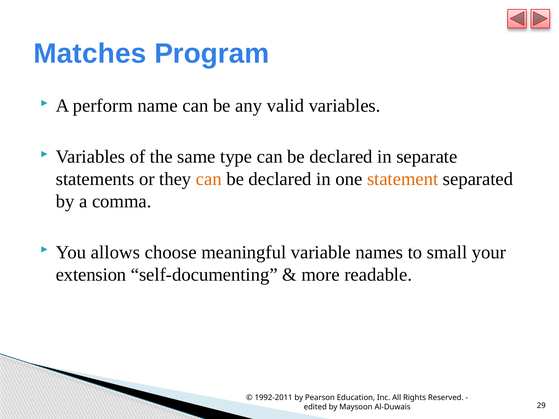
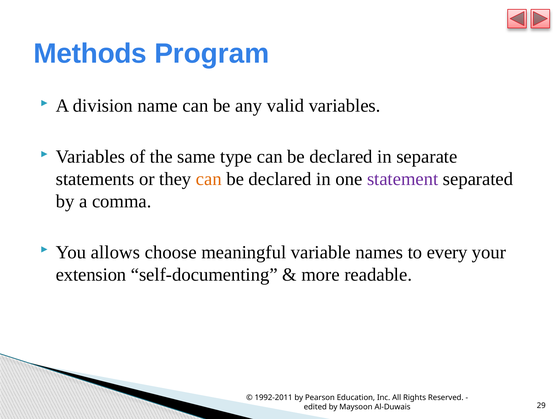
Matches: Matches -> Methods (90, 54)
perform: perform -> division (103, 106)
statement colour: orange -> purple (403, 179)
small: small -> every (447, 252)
